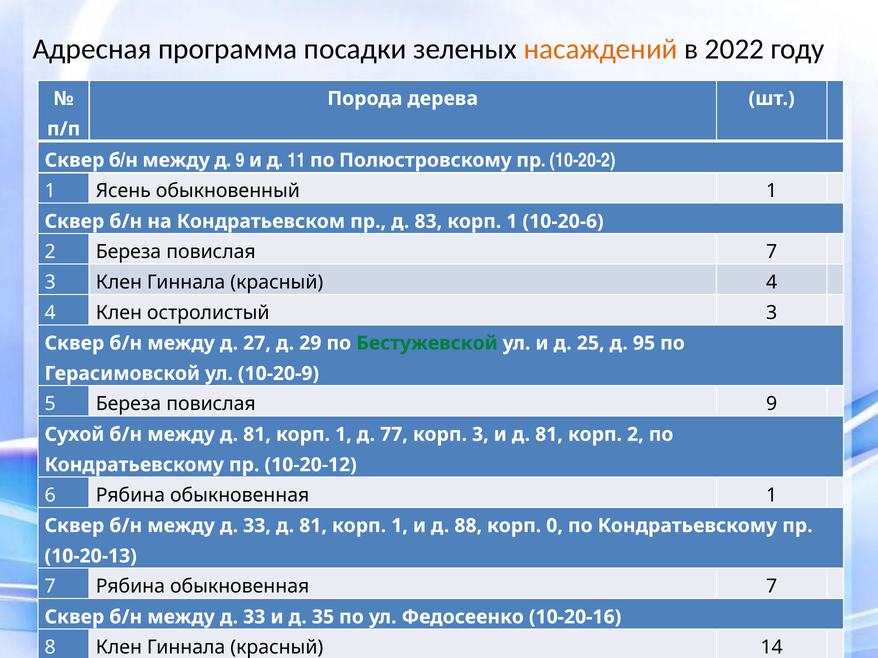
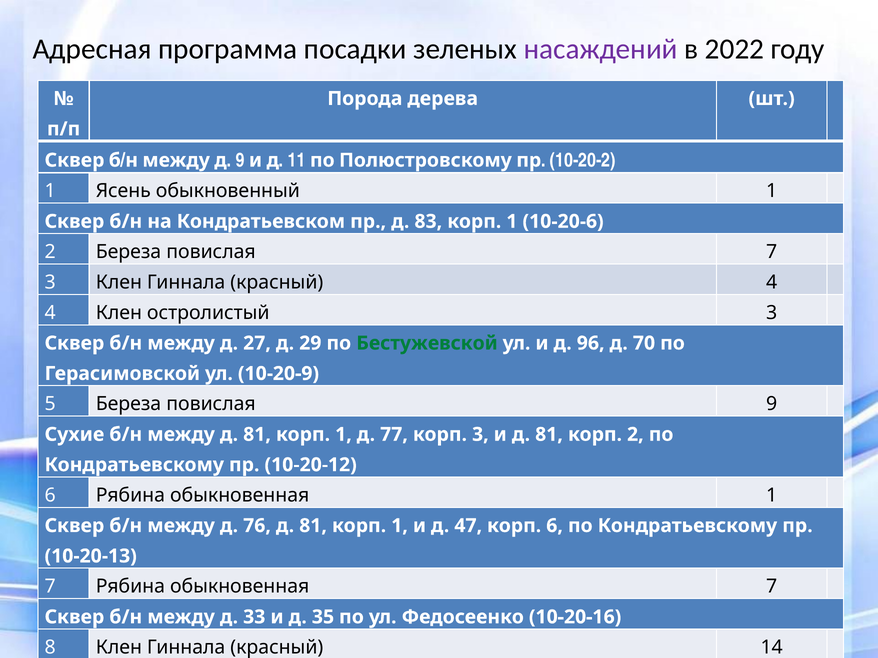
насаждений colour: orange -> purple (601, 49)
25: 25 -> 96 (591, 343)
95: 95 -> 70 (644, 343)
Сухой: Сухой -> Сухие (74, 435)
33: 33 -> 76 (257, 526)
88: 88 -> 47 (468, 526)
корп 0: 0 -> 6 (555, 526)
